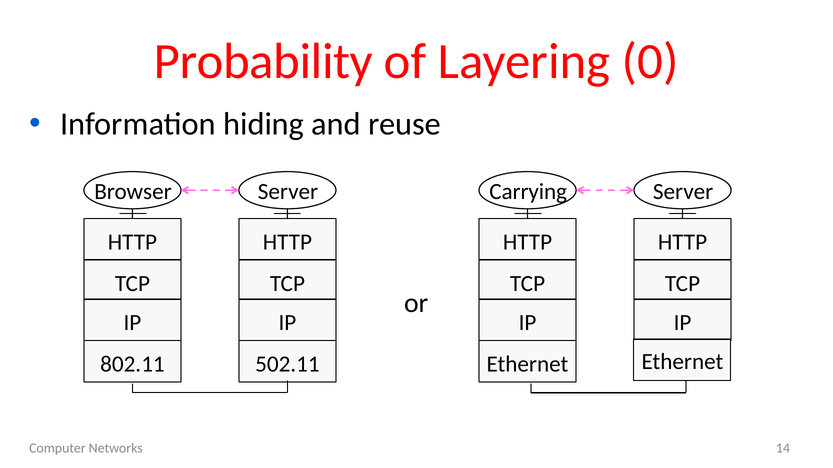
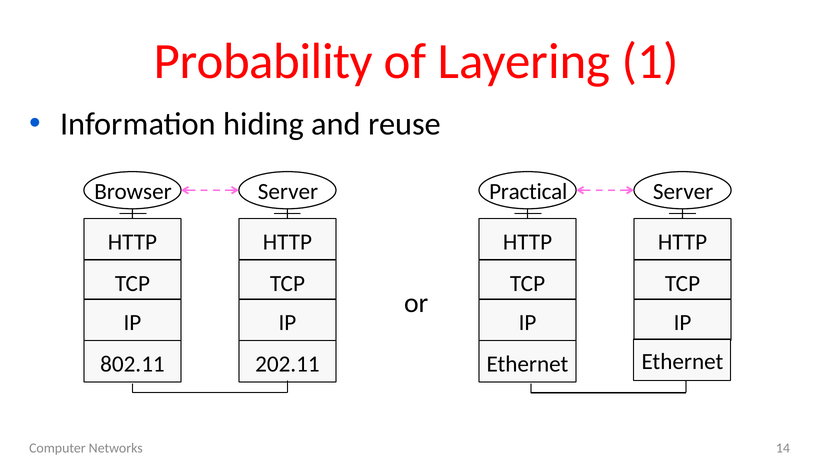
0: 0 -> 1 (650, 61)
Carrying: Carrying -> Practical (528, 192)
502.11: 502.11 -> 202.11 (287, 365)
